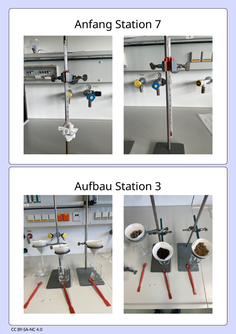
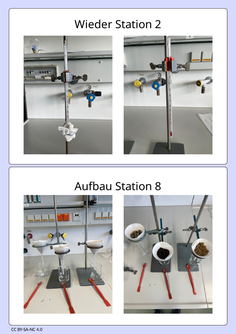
Anfang: Anfang -> Wieder (93, 25)
7: 7 -> 2 (158, 25)
3: 3 -> 8 (158, 187)
